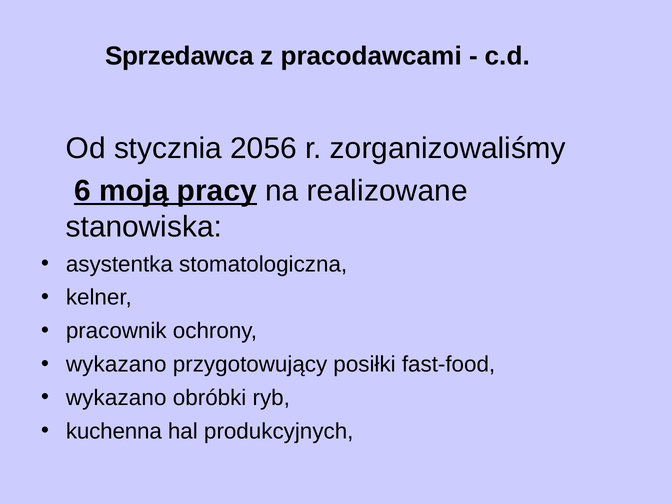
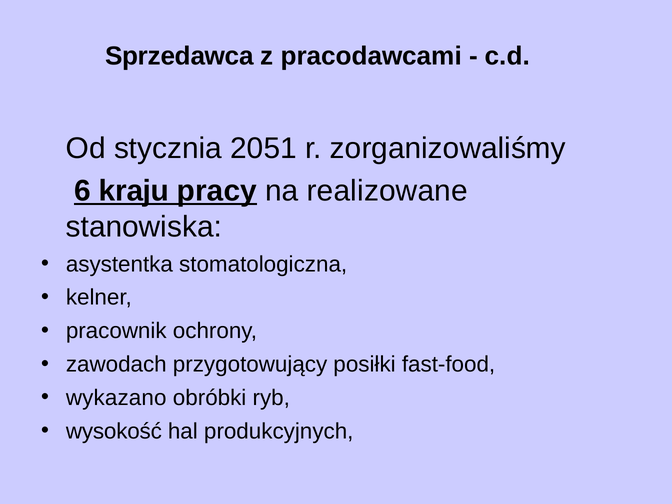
2056: 2056 -> 2051 (264, 149)
moją: moją -> kraju (134, 191)
wykazano: wykazano -> zawodach (116, 364)
kuchenna: kuchenna -> wysokość (114, 431)
